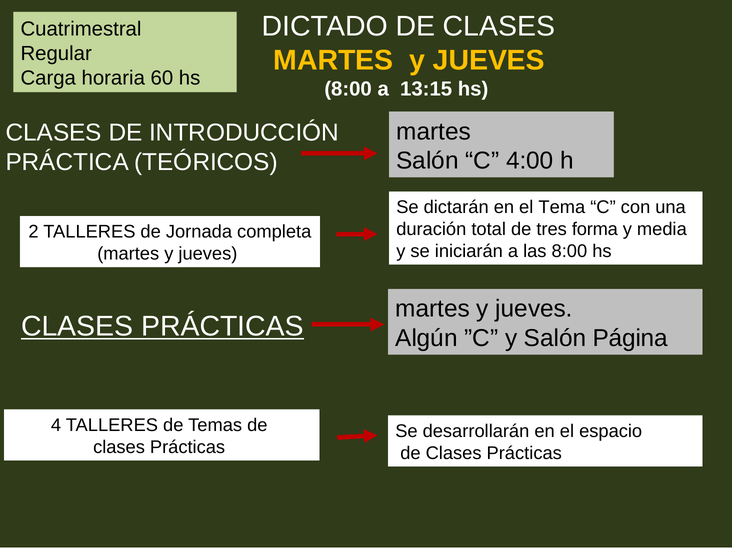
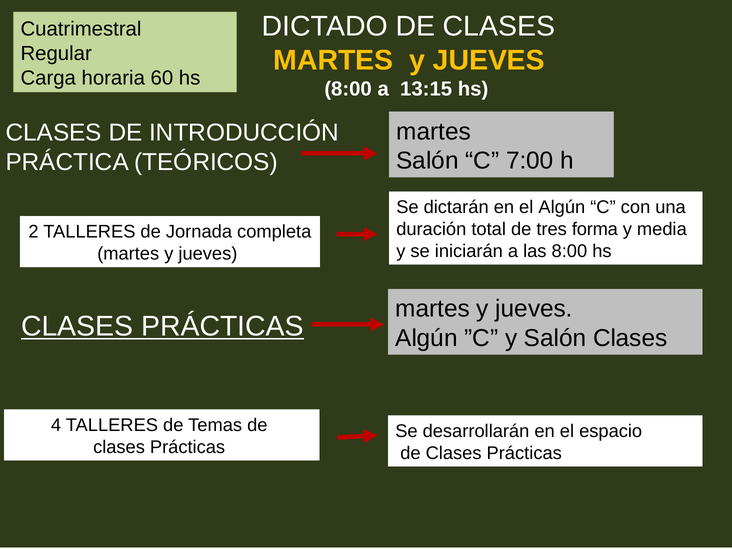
4:00: 4:00 -> 7:00 (530, 161)
el Tema: Tema -> Algún (562, 207)
Salón Página: Página -> Clases (630, 338)
